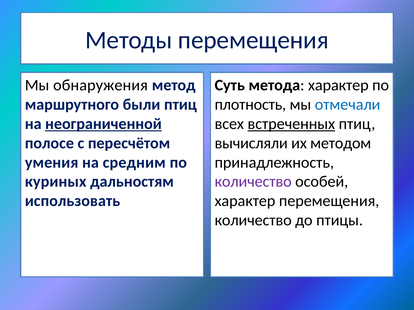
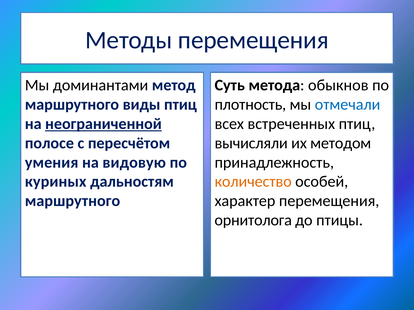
обнаружения: обнаружения -> доминантами (101, 85)
метода характер: характер -> обыкнов (338, 85)
были: были -> виды (142, 105)
встреченных underline: present -> none (291, 124)
средним: средним -> видовую (134, 163)
количество colour: purple -> orange (253, 182)
использовать: использовать -> маршрутного (72, 201)
количество: количество -> орнитолога (253, 221)
